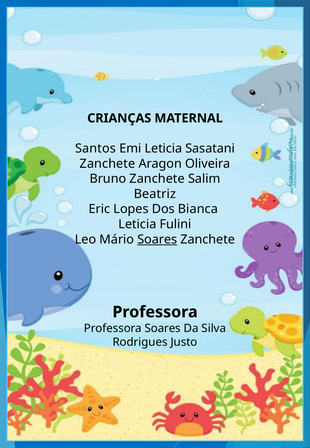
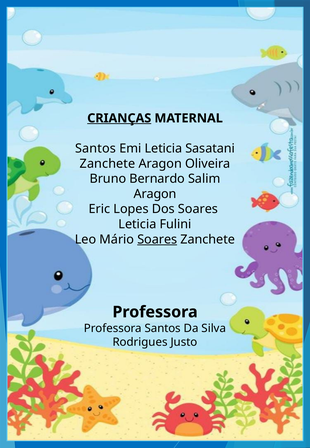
CRIANÇAS underline: none -> present (119, 118)
Bruno Zanchete: Zanchete -> Bernardo (157, 179)
Beatriz: Beatriz -> Aragon (155, 194)
Dos Bianca: Bianca -> Soares (198, 209)
Professora Soares: Soares -> Santos (163, 328)
